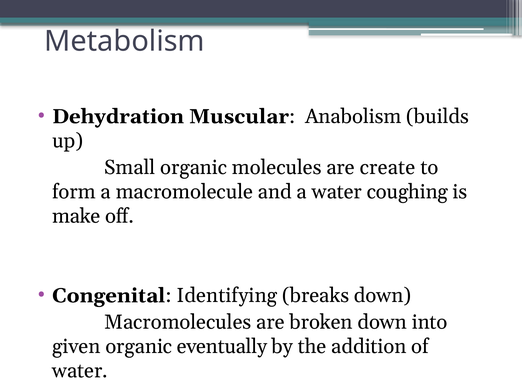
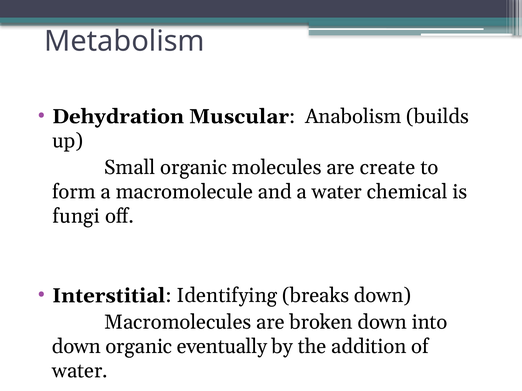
coughing: coughing -> chemical (407, 192)
make: make -> fungi (76, 216)
Congenital: Congenital -> Interstitial (109, 296)
given: given -> down (76, 347)
